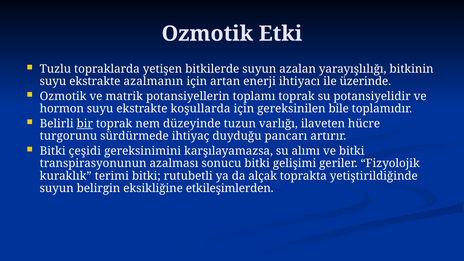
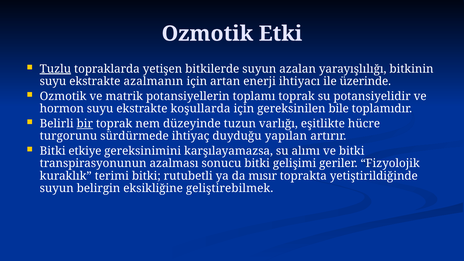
Tuzlu underline: none -> present (55, 69)
ilaveten: ilaveten -> eşitlikte (323, 124)
pancarı: pancarı -> yapılan (286, 136)
çeşidi: çeşidi -> etkiye (85, 151)
alçak: alçak -> mısır (263, 176)
etkileşimlerden: etkileşimlerden -> geliştirebilmek (230, 188)
